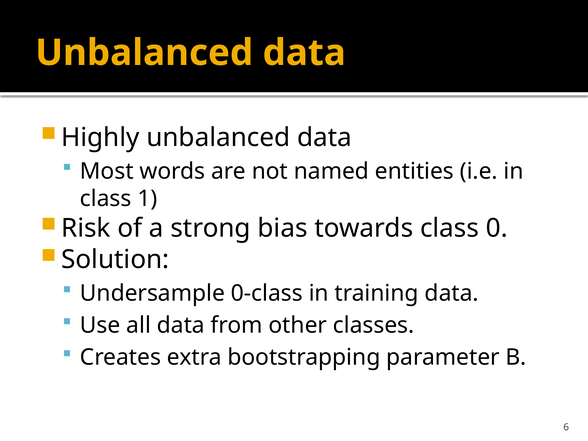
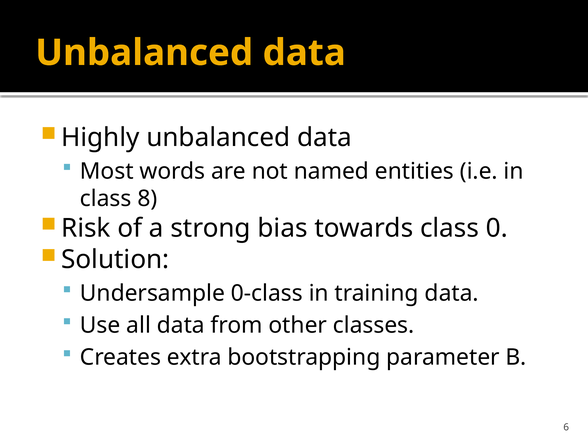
1: 1 -> 8 (147, 199)
